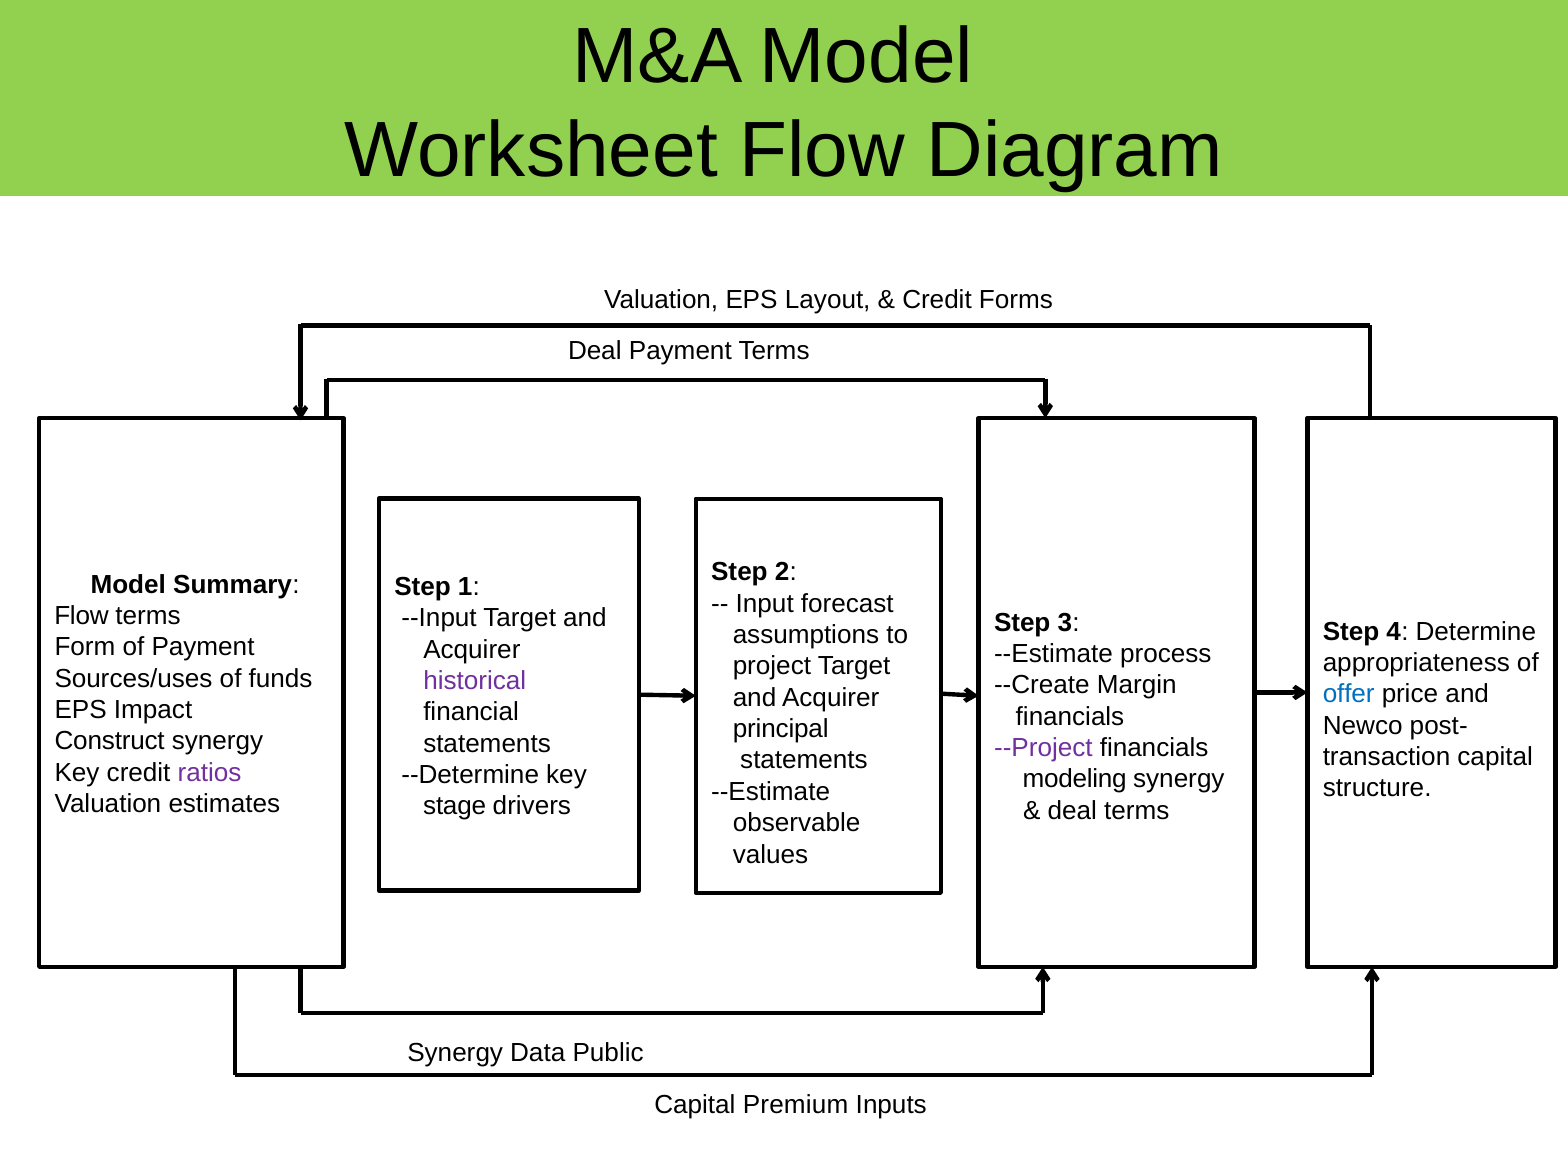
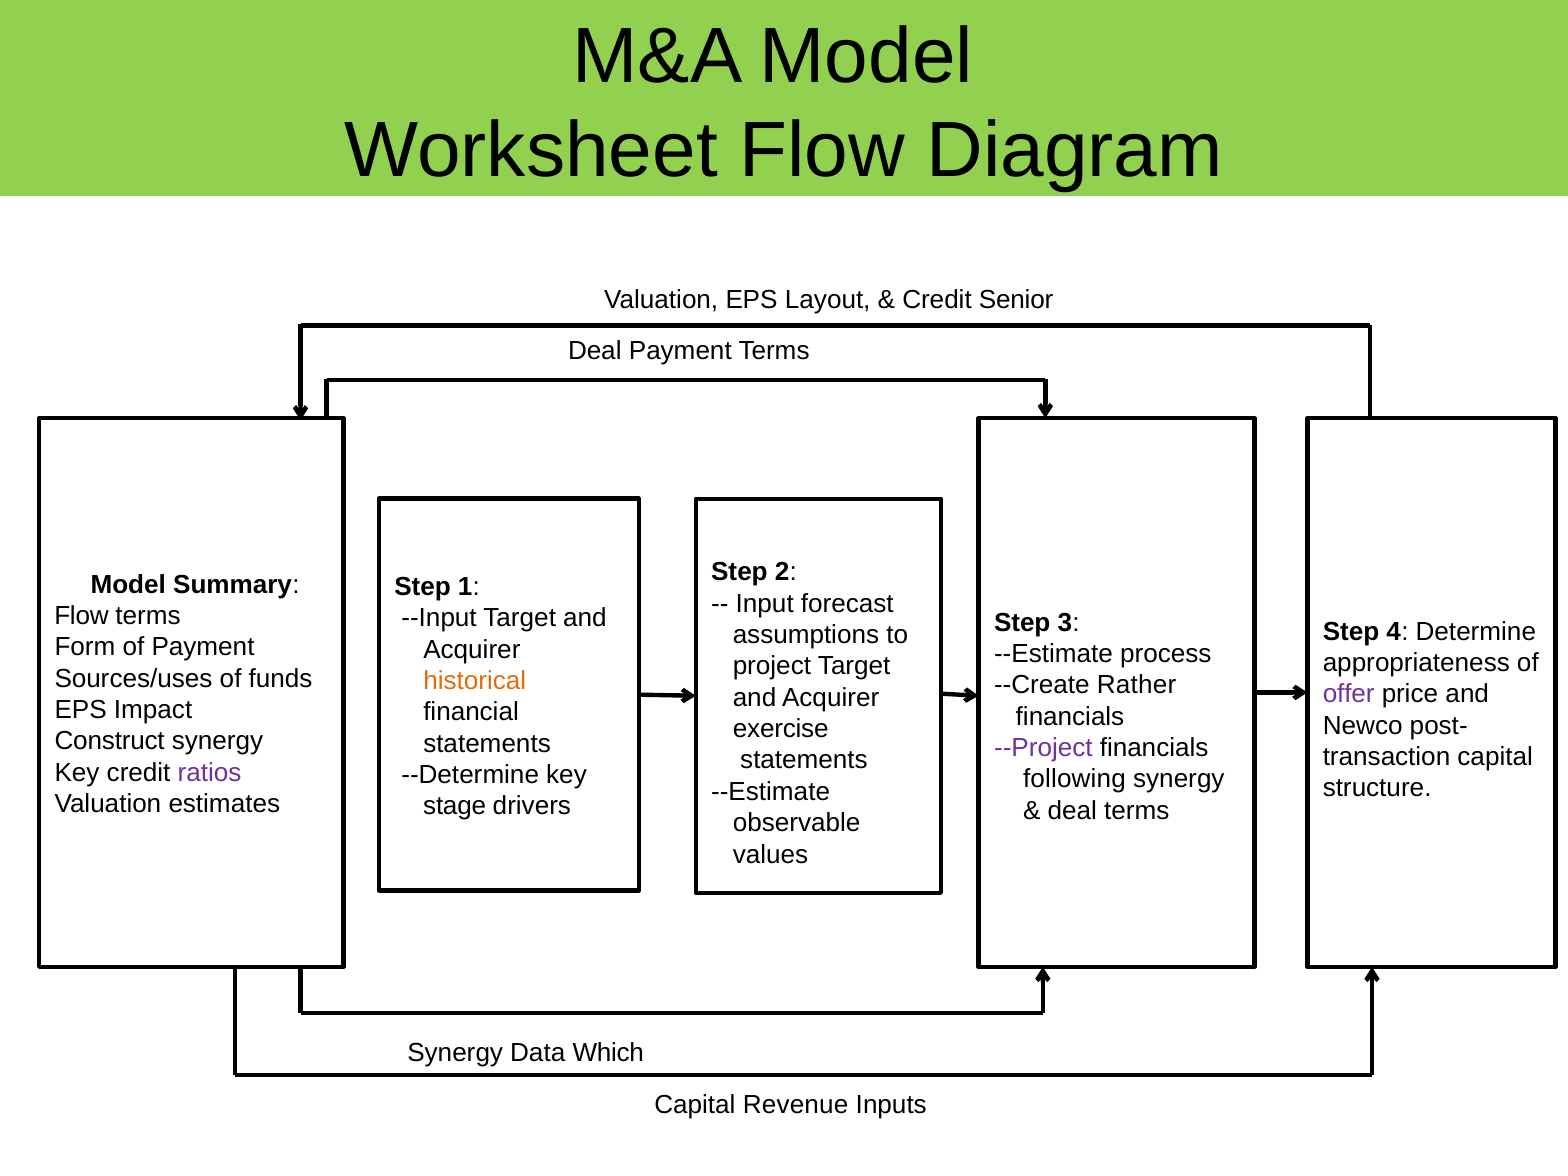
Forms: Forms -> Senior (1016, 300)
historical colour: purple -> orange (475, 681)
Margin: Margin -> Rather (1137, 685)
offer colour: blue -> purple (1349, 694)
principal: principal -> exercise (781, 729)
modeling: modeling -> following (1074, 779)
Public: Public -> Which (608, 1053)
Premium: Premium -> Revenue (796, 1105)
